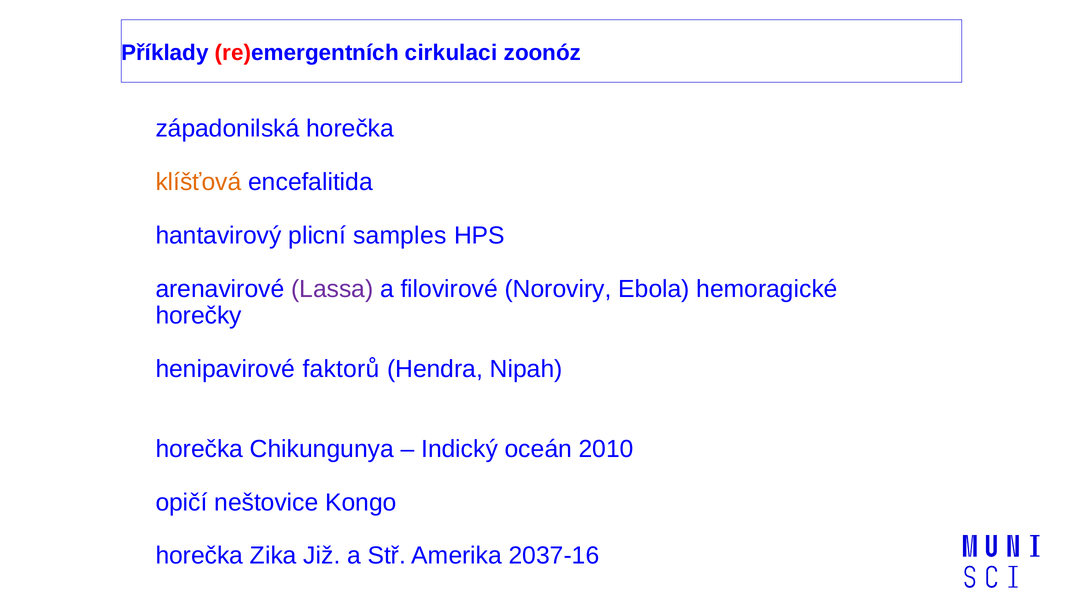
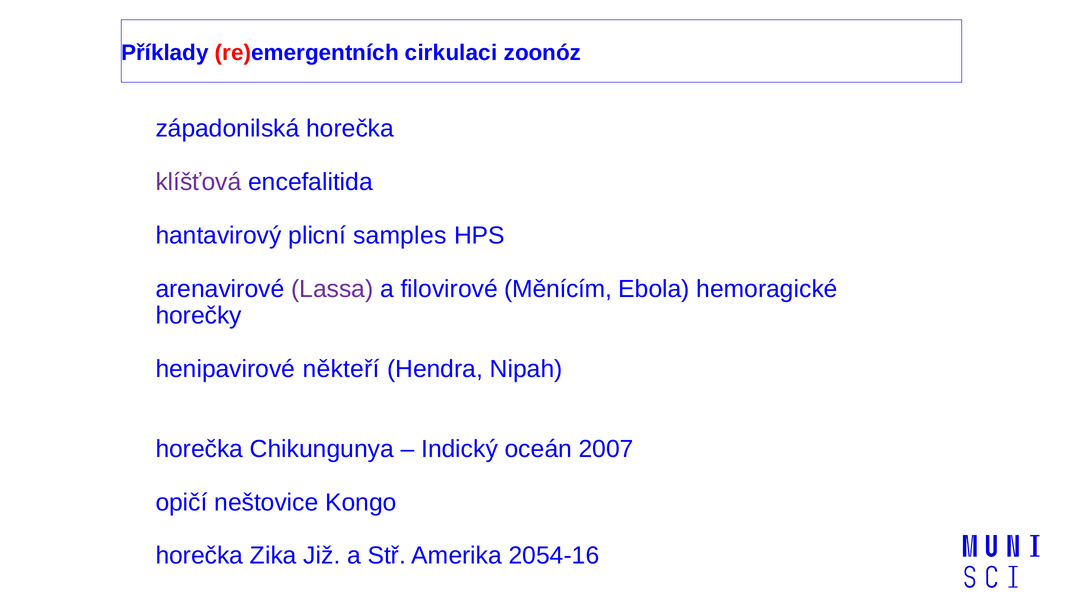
klíšťová colour: orange -> purple (198, 182)
Noroviry: Noroviry -> Měnícím (558, 289)
faktorů: faktorů -> někteří (341, 369)
2010: 2010 -> 2007 (606, 449)
2037-16: 2037-16 -> 2054-16 (554, 556)
